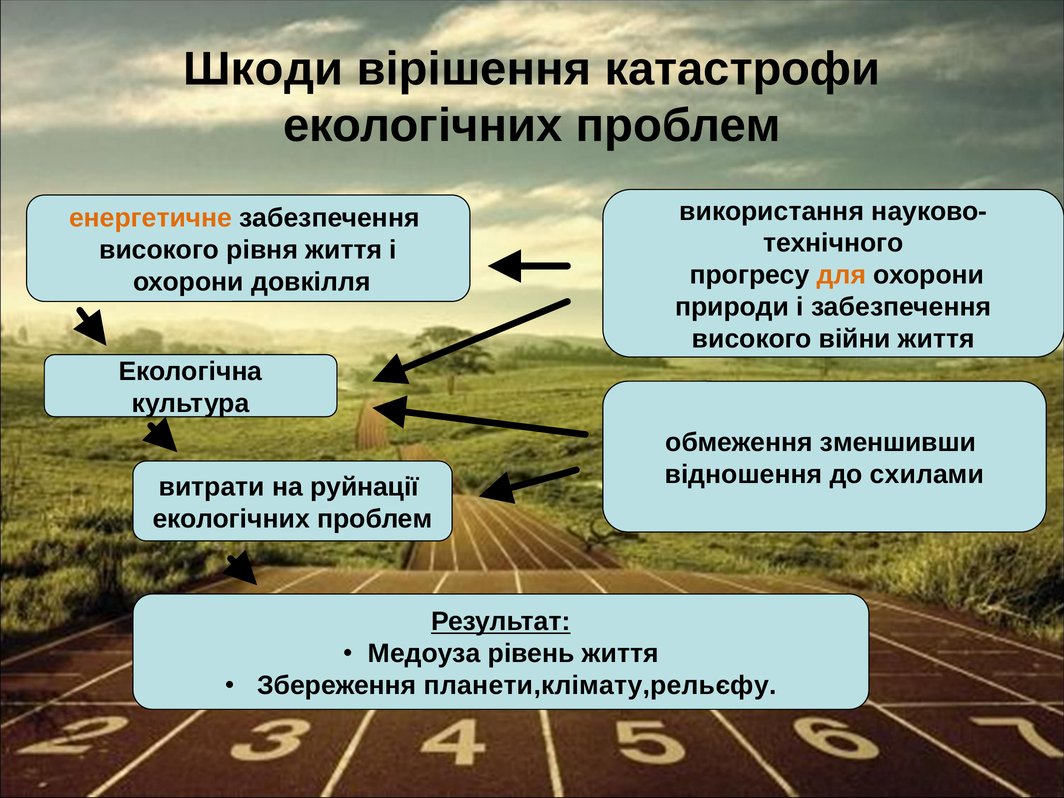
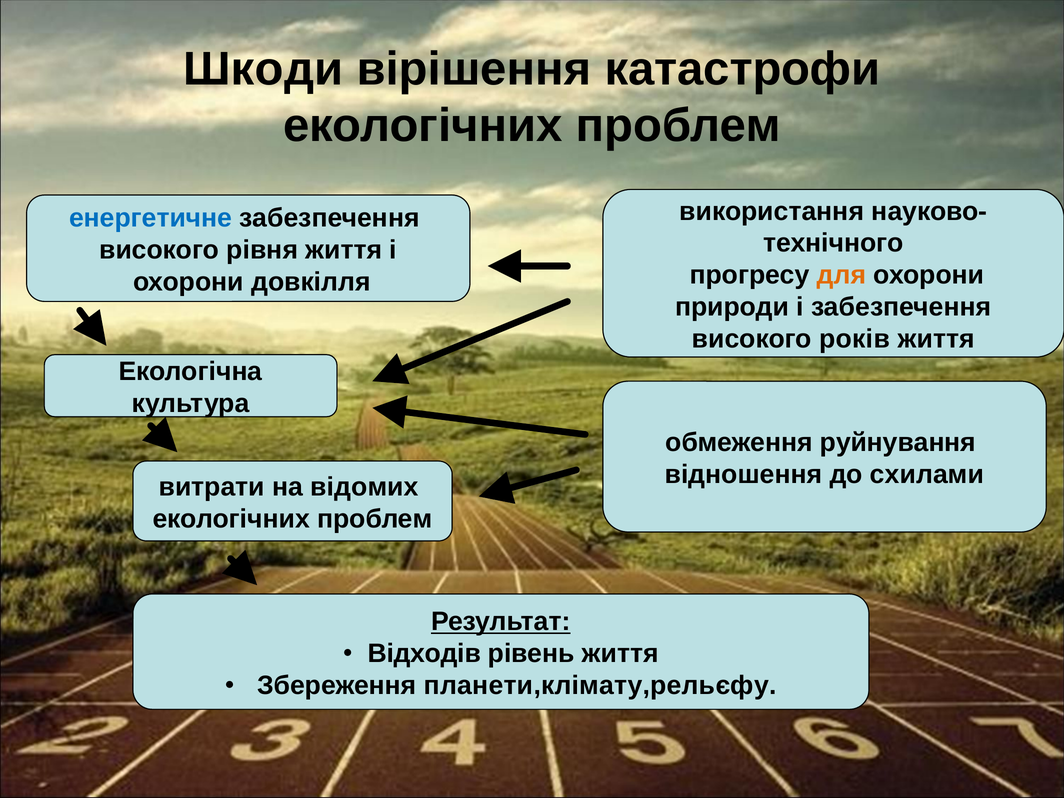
енергетичне colour: orange -> blue (151, 218)
війни: війни -> років (855, 339)
зменшивши: зменшивши -> руйнування (898, 442)
руйнації: руйнації -> відомих (364, 487)
Медоуза: Медоуза -> Відходів (424, 653)
